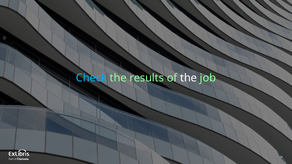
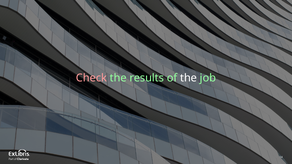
Check colour: light blue -> pink (91, 78)
